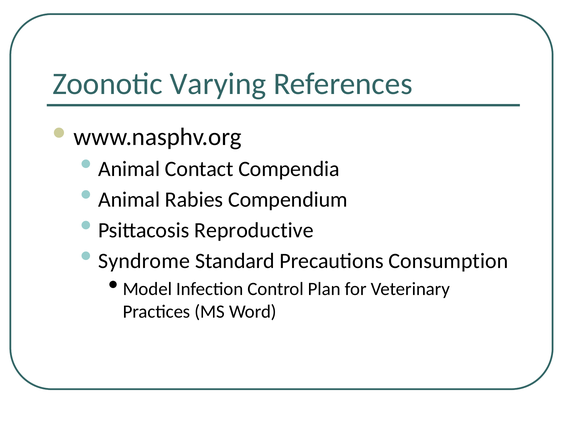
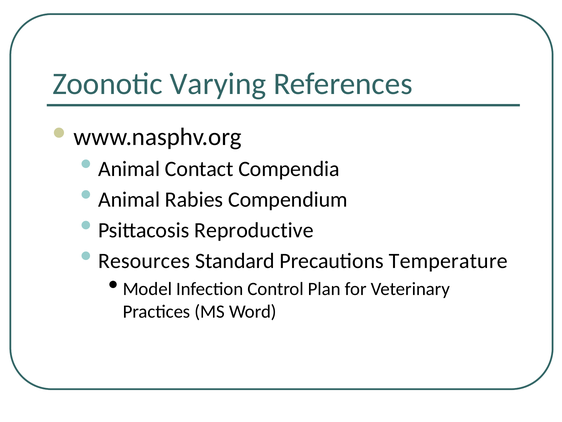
Syndrome: Syndrome -> Resources (144, 261)
Consumption: Consumption -> Temperature (448, 261)
